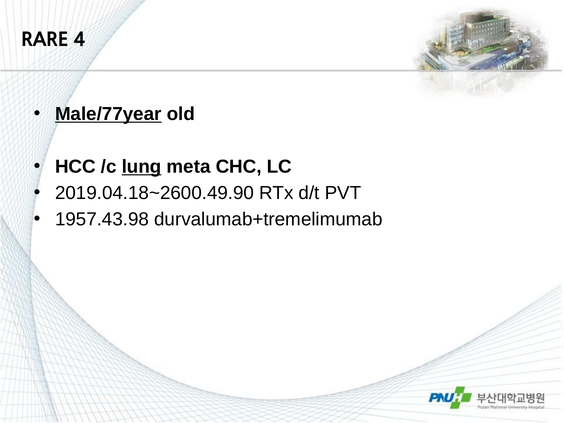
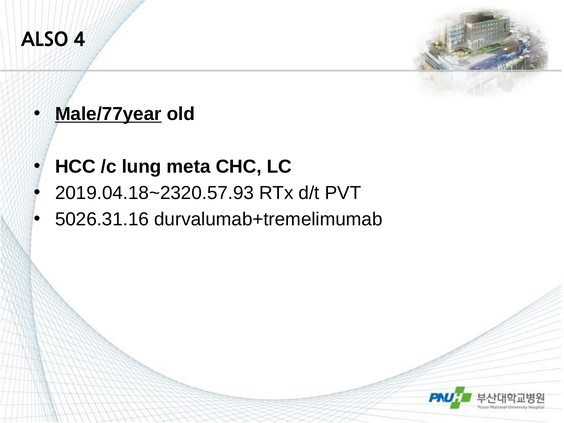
RARE: RARE -> ALSO (45, 40)
lung underline: present -> none (142, 167)
2019.04.18~2600.49.90: 2019.04.18~2600.49.90 -> 2019.04.18~2320.57.93 (155, 193)
1957.43.98: 1957.43.98 -> 5026.31.16 (102, 219)
